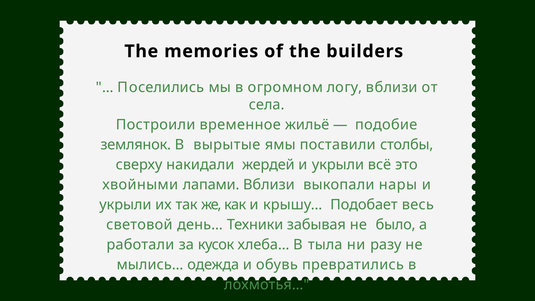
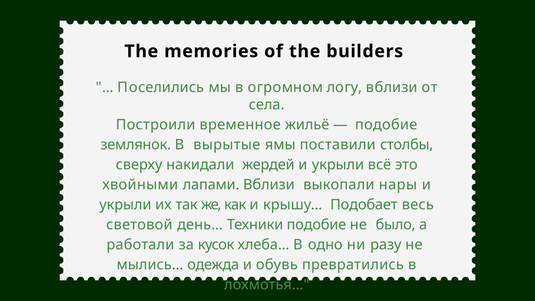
Техники забывая: забывая -> подобие (316, 225)
тыла: тыла -> одно (325, 245)
